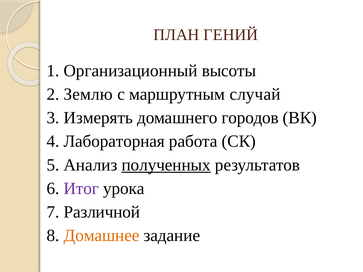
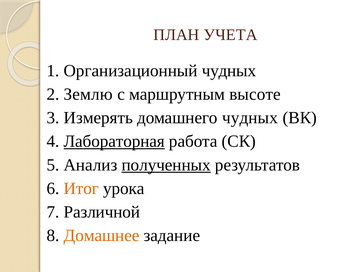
ГЕНИЙ: ГЕНИЙ -> УЧЕТА (231, 35)
Организационный высоты: высоты -> чудных (229, 71)
случай: случай -> высоте (255, 94)
домашнего городов: городов -> чудных (250, 118)
Лабораторная underline: none -> present (114, 141)
Итог colour: purple -> orange (81, 189)
